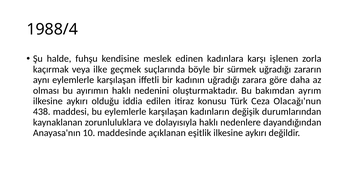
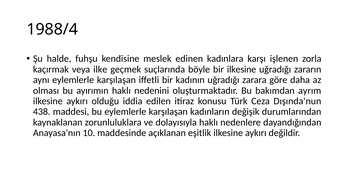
bir sürmek: sürmek -> ilkesine (242, 69)
Olacağı'nun: Olacağı'nun -> Dışında'nun (297, 101)
